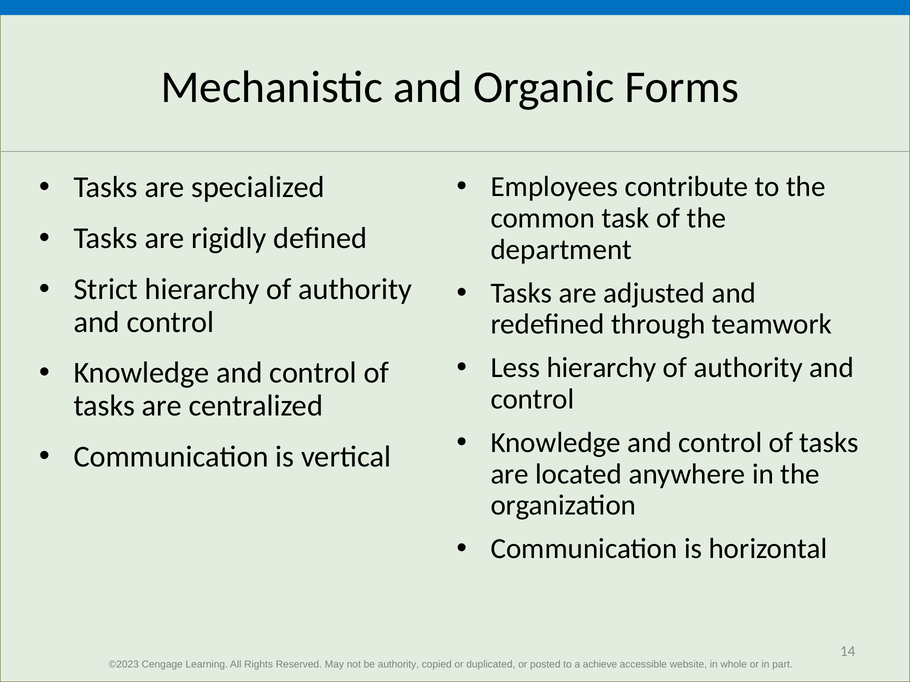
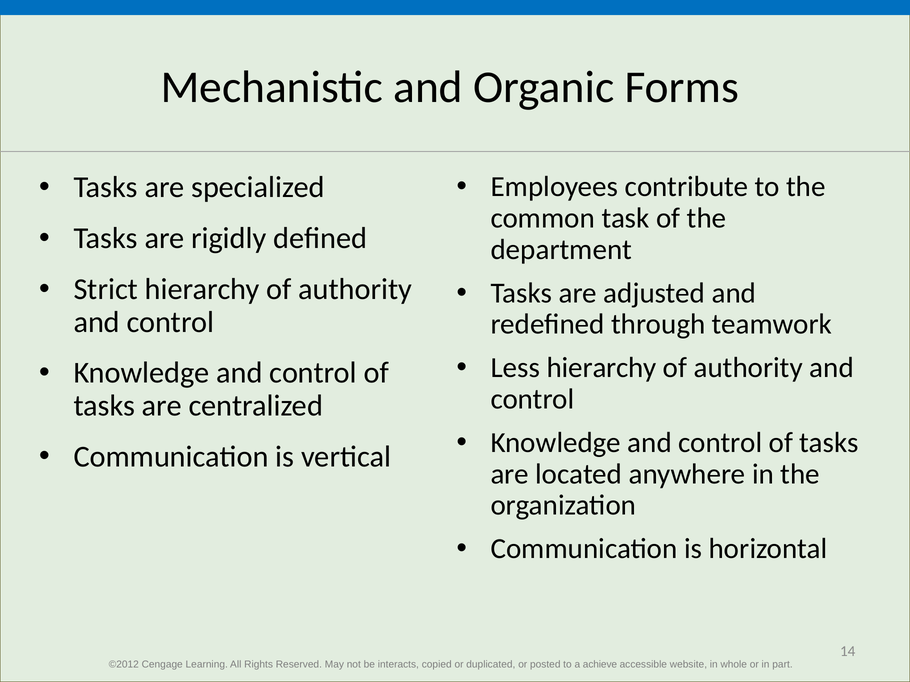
©2023: ©2023 -> ©2012 (124, 665)
be authority: authority -> interacts (398, 665)
